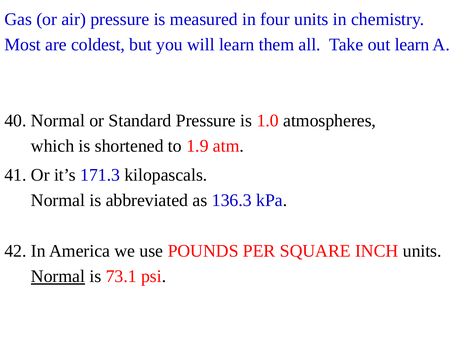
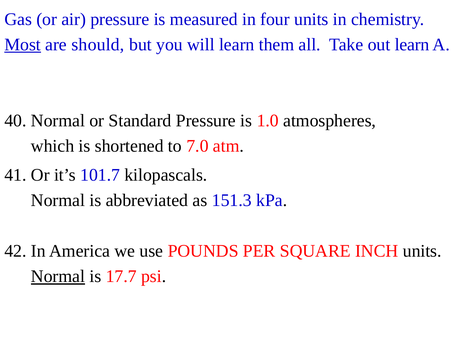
Most underline: none -> present (23, 45)
coldest: coldest -> should (98, 45)
1.9: 1.9 -> 7.0 (197, 146)
171.3: 171.3 -> 101.7 (100, 175)
136.3: 136.3 -> 151.3 (232, 200)
73.1: 73.1 -> 17.7 (121, 276)
